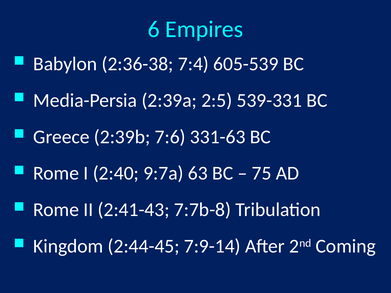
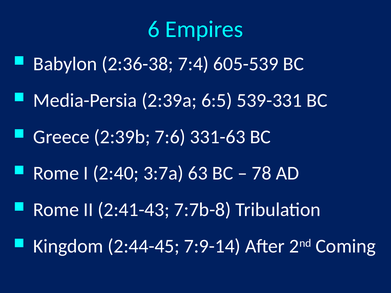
2:5: 2:5 -> 6:5 (217, 100)
9:7a: 9:7a -> 3:7a (163, 173)
75: 75 -> 78 (262, 173)
